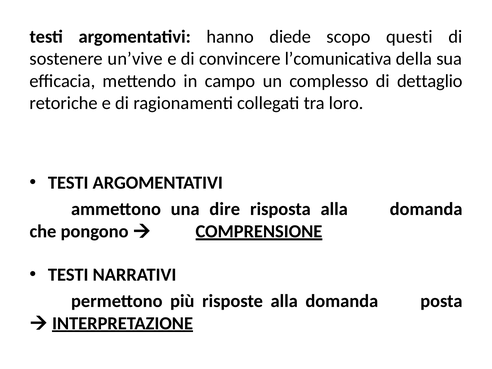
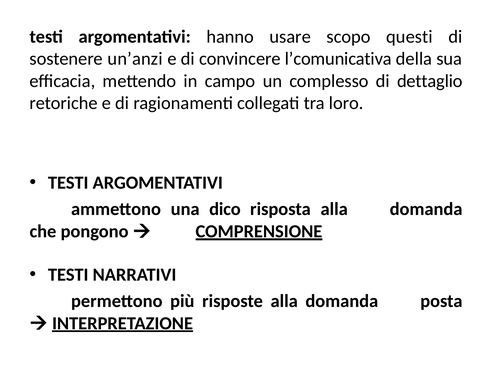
diede: diede -> usare (290, 37)
un’vive: un’vive -> un’anzi (135, 59)
dire: dire -> dico (225, 209)
